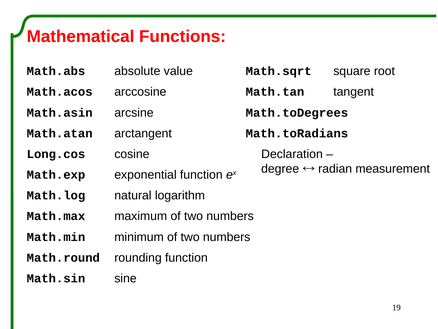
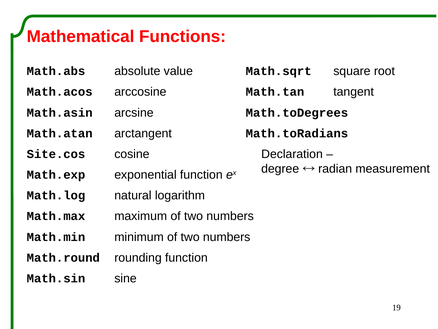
Long.cos: Long.cos -> Site.cos (56, 154)
